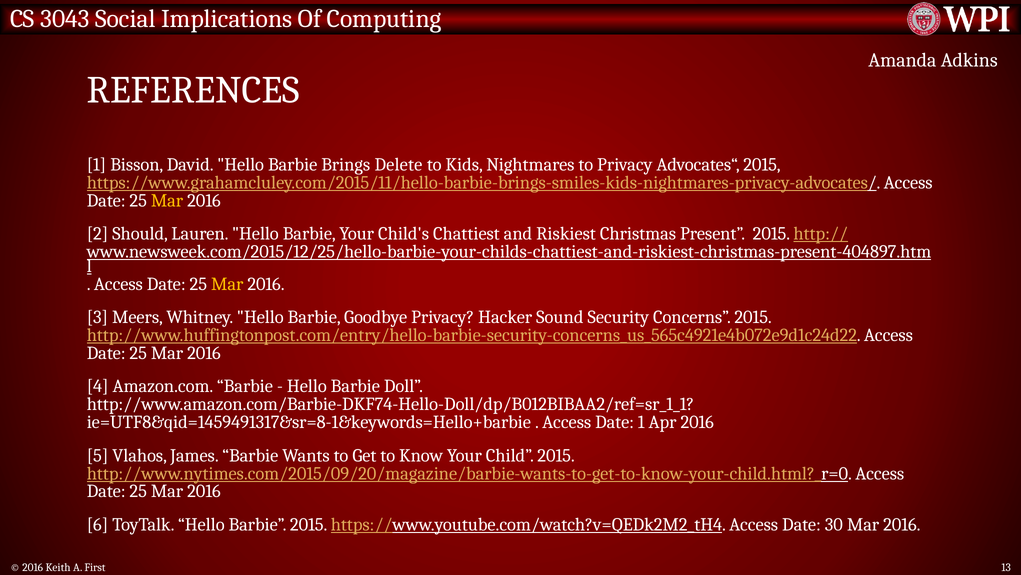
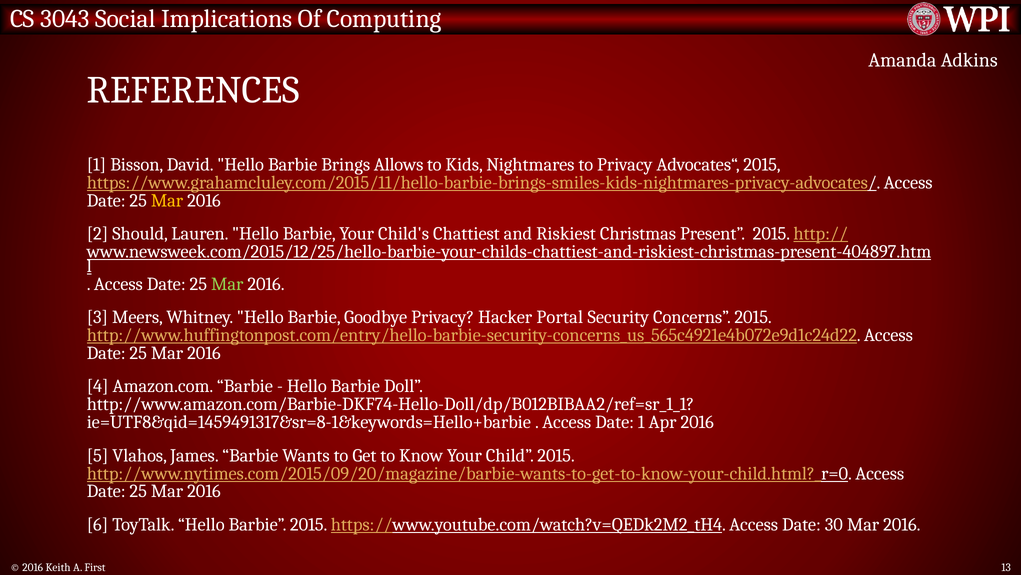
Delete: Delete -> Allows (399, 164)
Mar colour: yellow -> light green (227, 284)
Sound: Sound -> Portal (560, 317)
